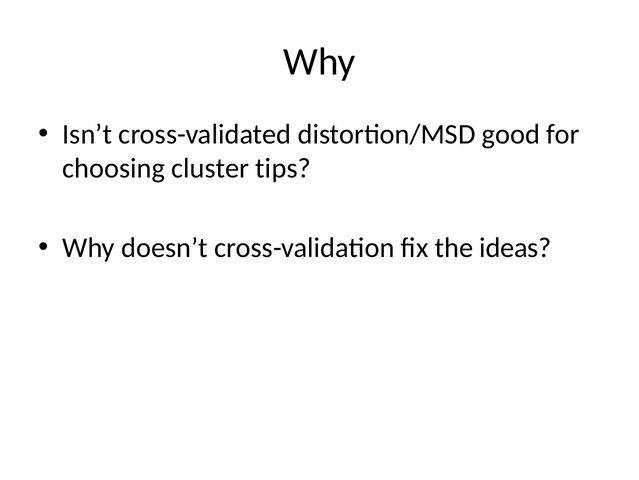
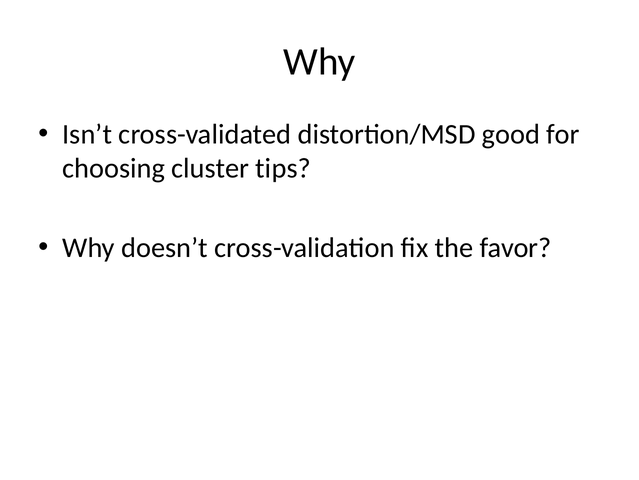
ideas: ideas -> favor (515, 248)
